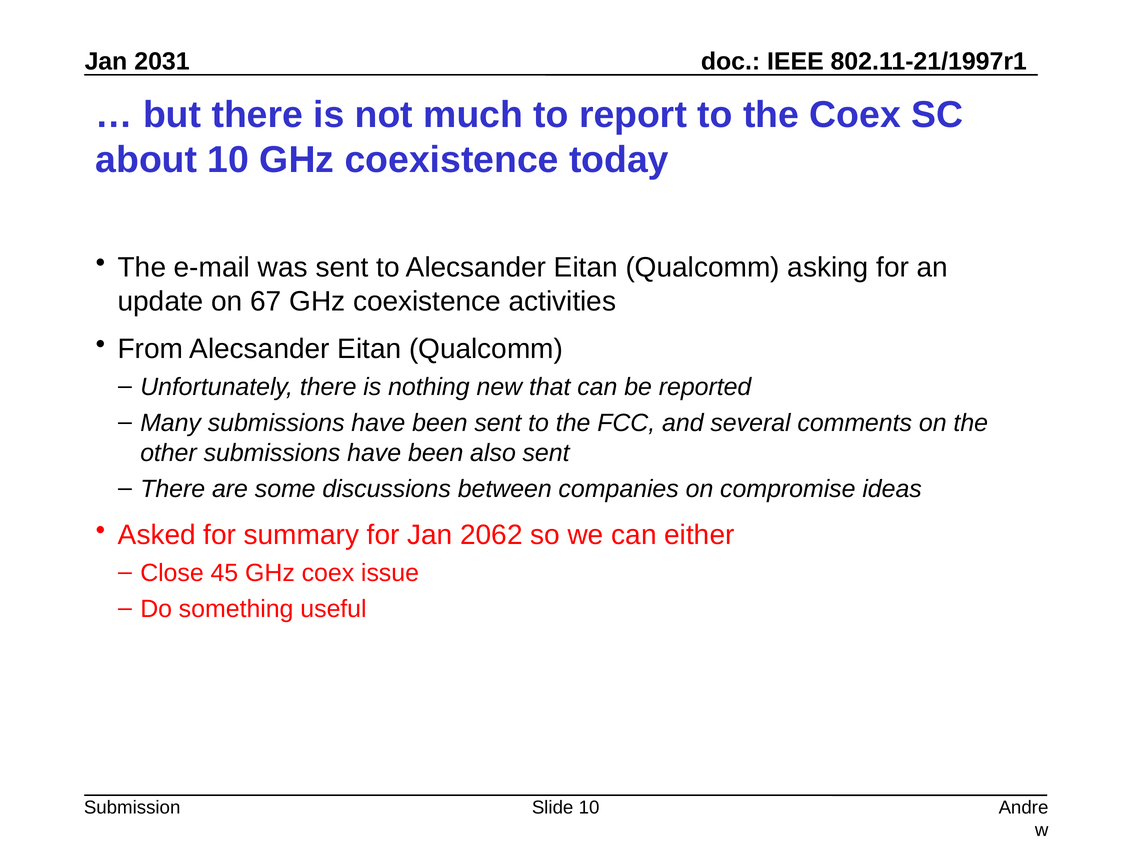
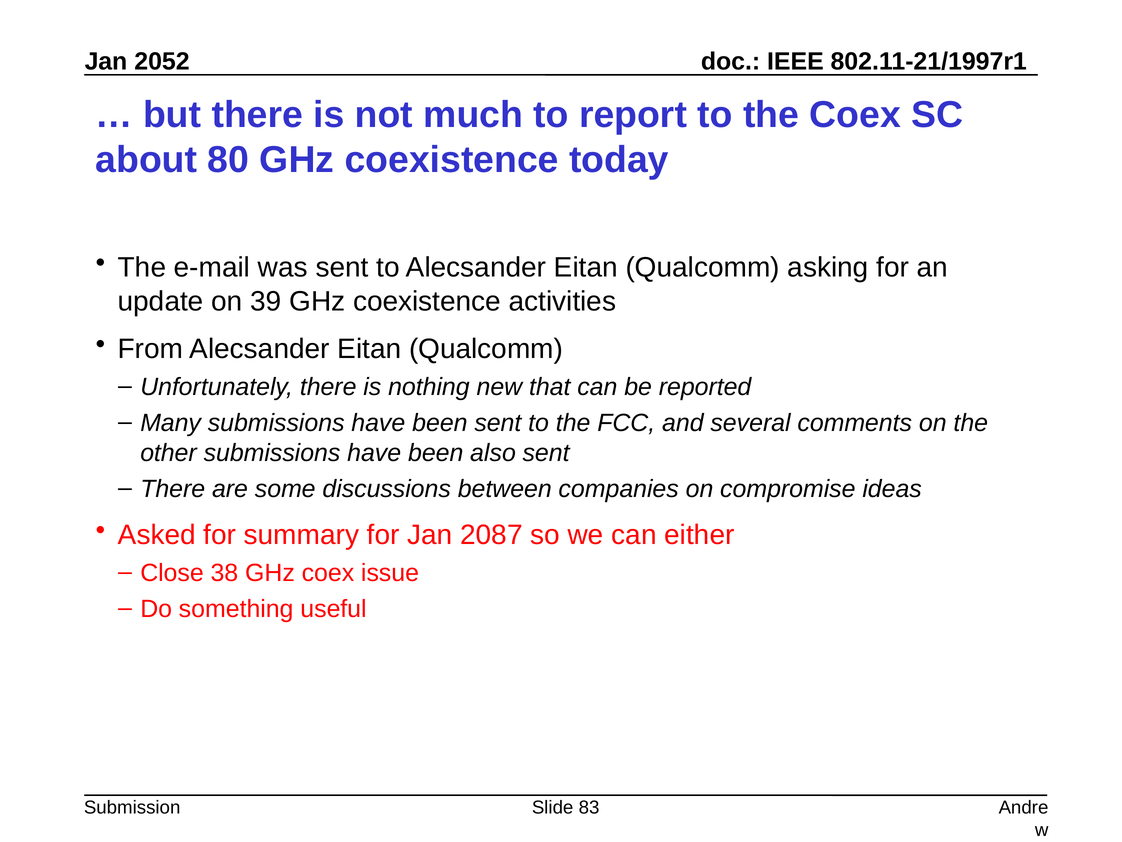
2031: 2031 -> 2052 (162, 62)
about 10: 10 -> 80 (228, 160)
67: 67 -> 39 (266, 301)
2062: 2062 -> 2087 (491, 535)
45: 45 -> 38 (224, 573)
Slide 10: 10 -> 83 (589, 807)
